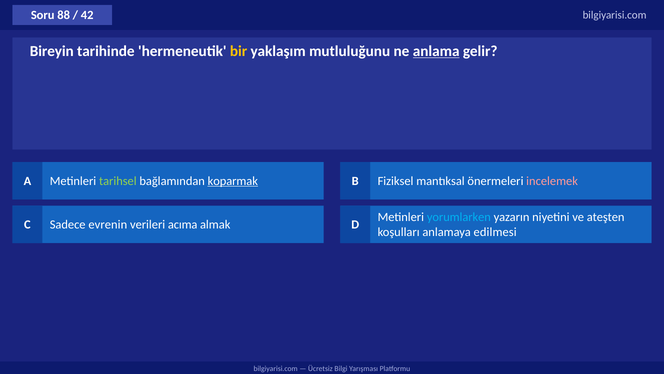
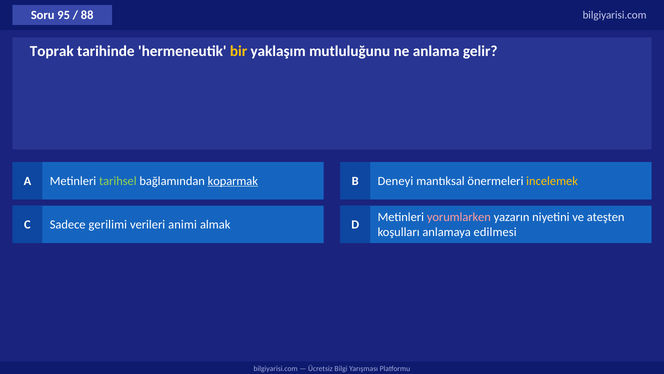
88: 88 -> 95 (64, 15)
42: 42 -> 88 (87, 15)
Bireyin: Bireyin -> Toprak (52, 51)
anlama underline: present -> none (436, 51)
Fiziksel: Fiziksel -> Deneyi (395, 181)
incelemek colour: pink -> yellow (552, 181)
yorumlarken colour: light blue -> pink (459, 217)
evrenin: evrenin -> gerilimi (108, 224)
acıma: acıma -> animi (183, 224)
